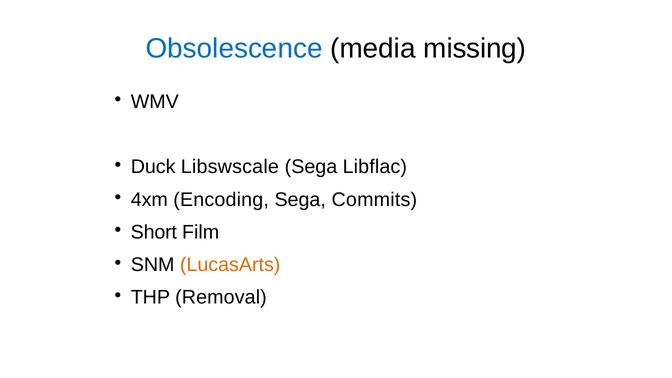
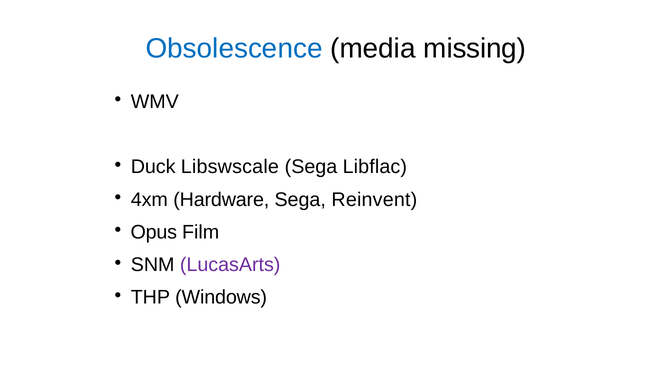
Encoding: Encoding -> Hardware (221, 200)
Commits: Commits -> Reinvent (374, 200)
Short: Short -> Opus (154, 232)
LucasArts colour: orange -> purple (230, 265)
Removal: Removal -> Windows (221, 297)
